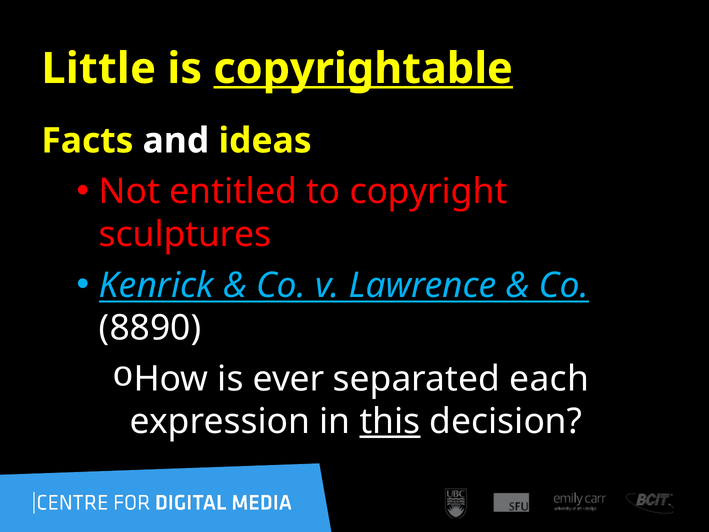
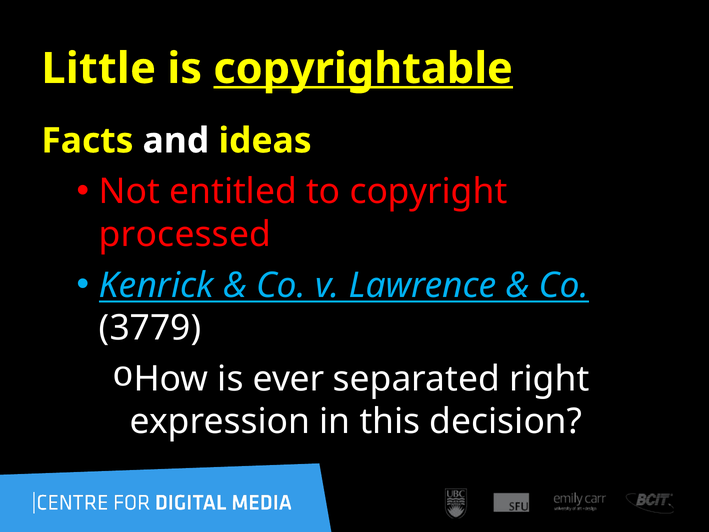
sculptures: sculptures -> processed (185, 234)
8890: 8890 -> 3779 (150, 328)
each: each -> right (549, 379)
this underline: present -> none (390, 421)
